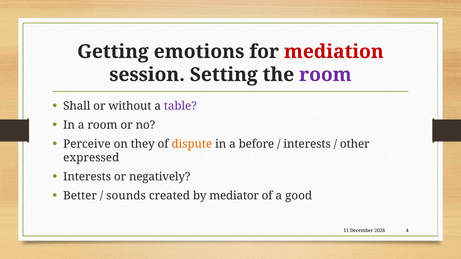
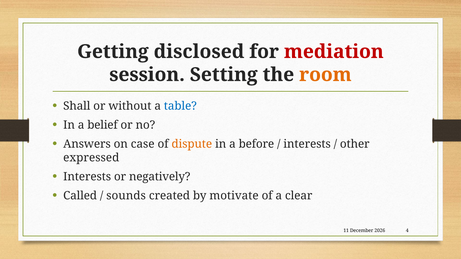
emotions: emotions -> disclosed (199, 52)
room colour: purple -> orange (325, 75)
table colour: purple -> blue (180, 106)
a room: room -> belief (103, 125)
Perceive: Perceive -> Answers (87, 144)
they: they -> case (143, 144)
Better: Better -> Called (80, 196)
mediator: mediator -> motivate (234, 196)
good: good -> clear (299, 196)
